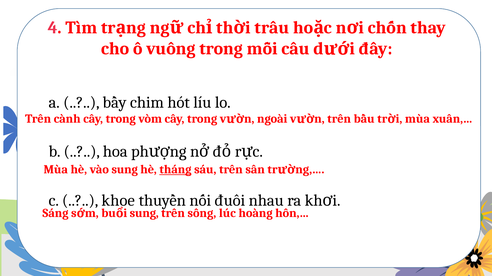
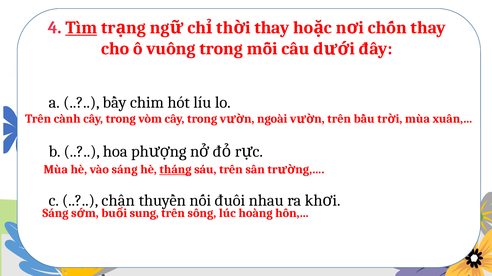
Tìm underline: none -> present (81, 28)
trâu: trâu -> thay (272, 28)
vào sung: sung -> sáng (125, 170)
khoe: khoe -> chân (118, 201)
